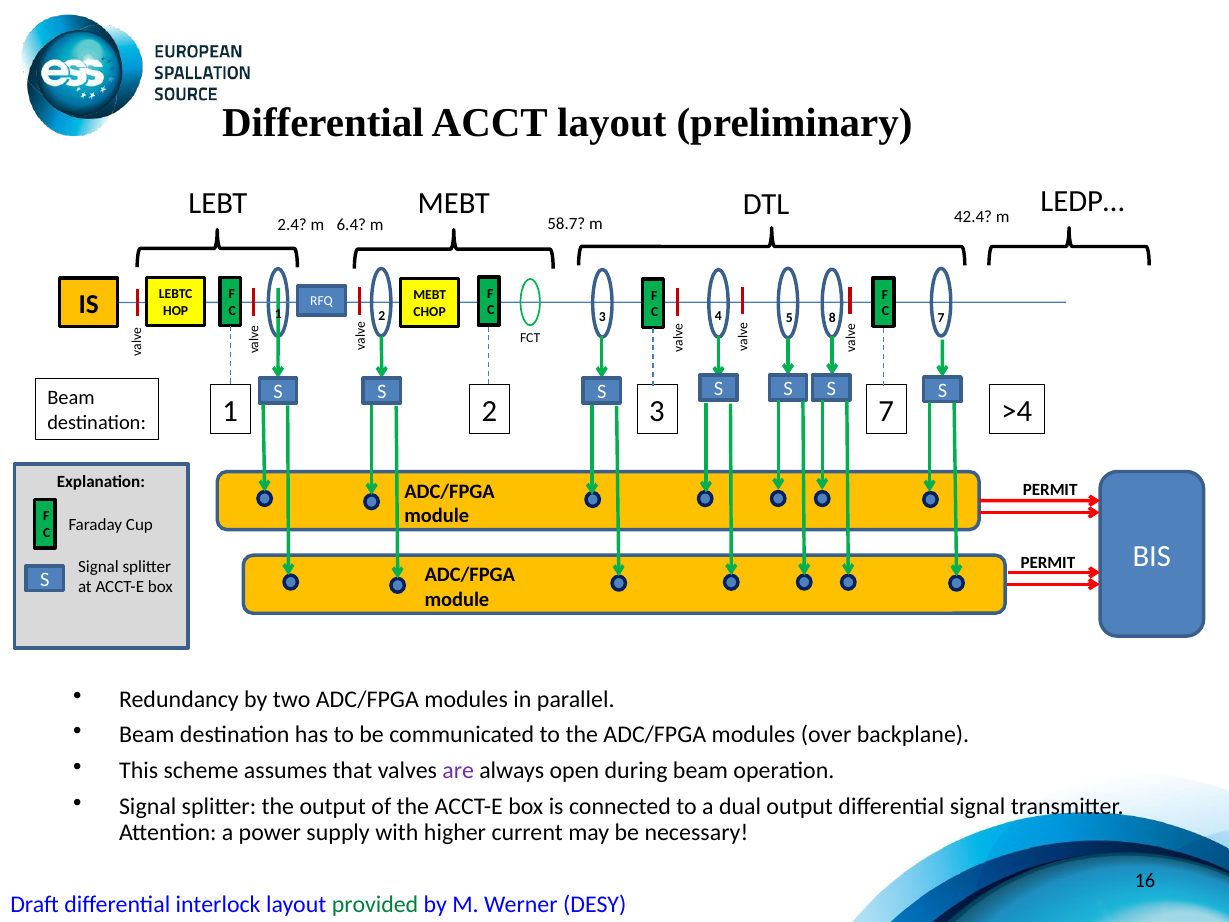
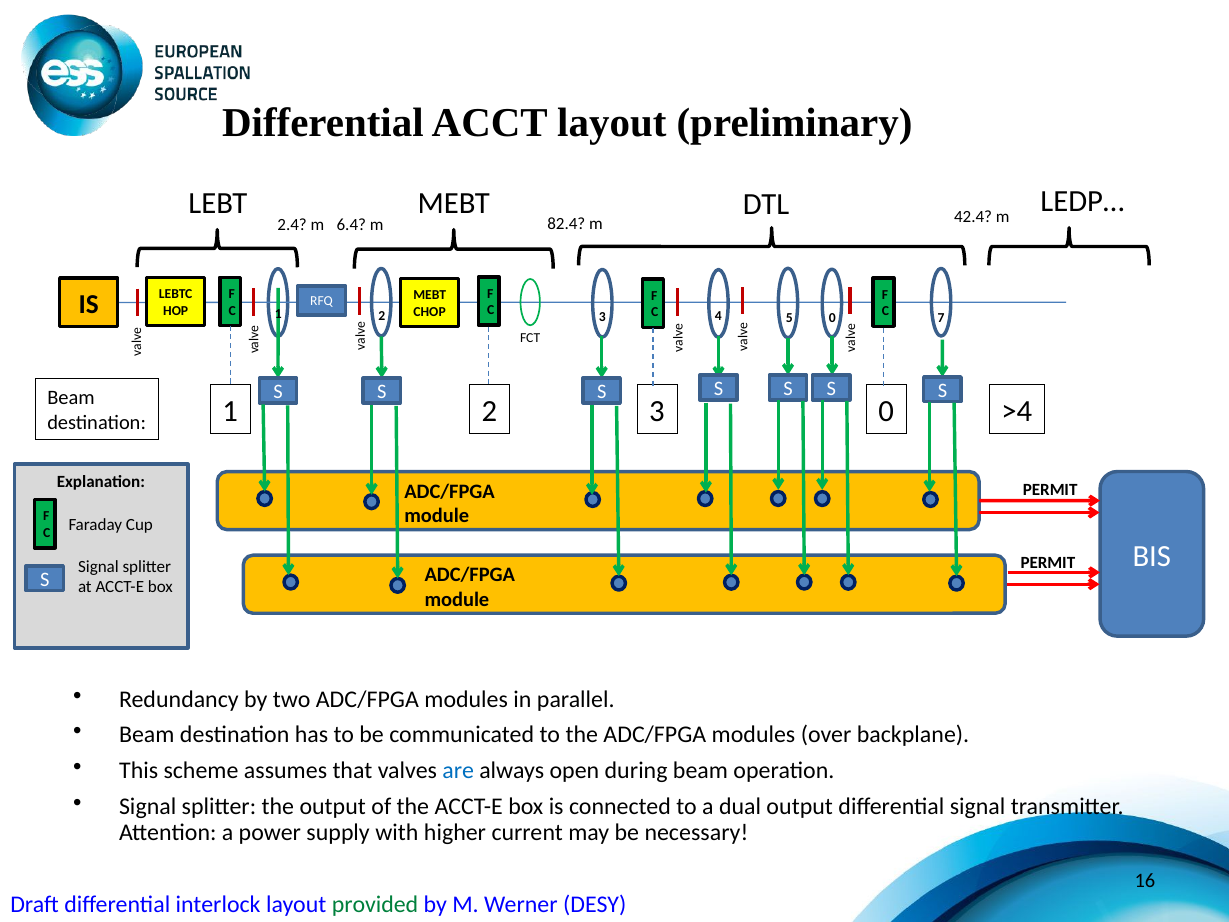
58.7: 58.7 -> 82.4 (566, 224)
5 8: 8 -> 0 (832, 318)
3 7: 7 -> 0 (886, 411)
are colour: purple -> blue (458, 770)
